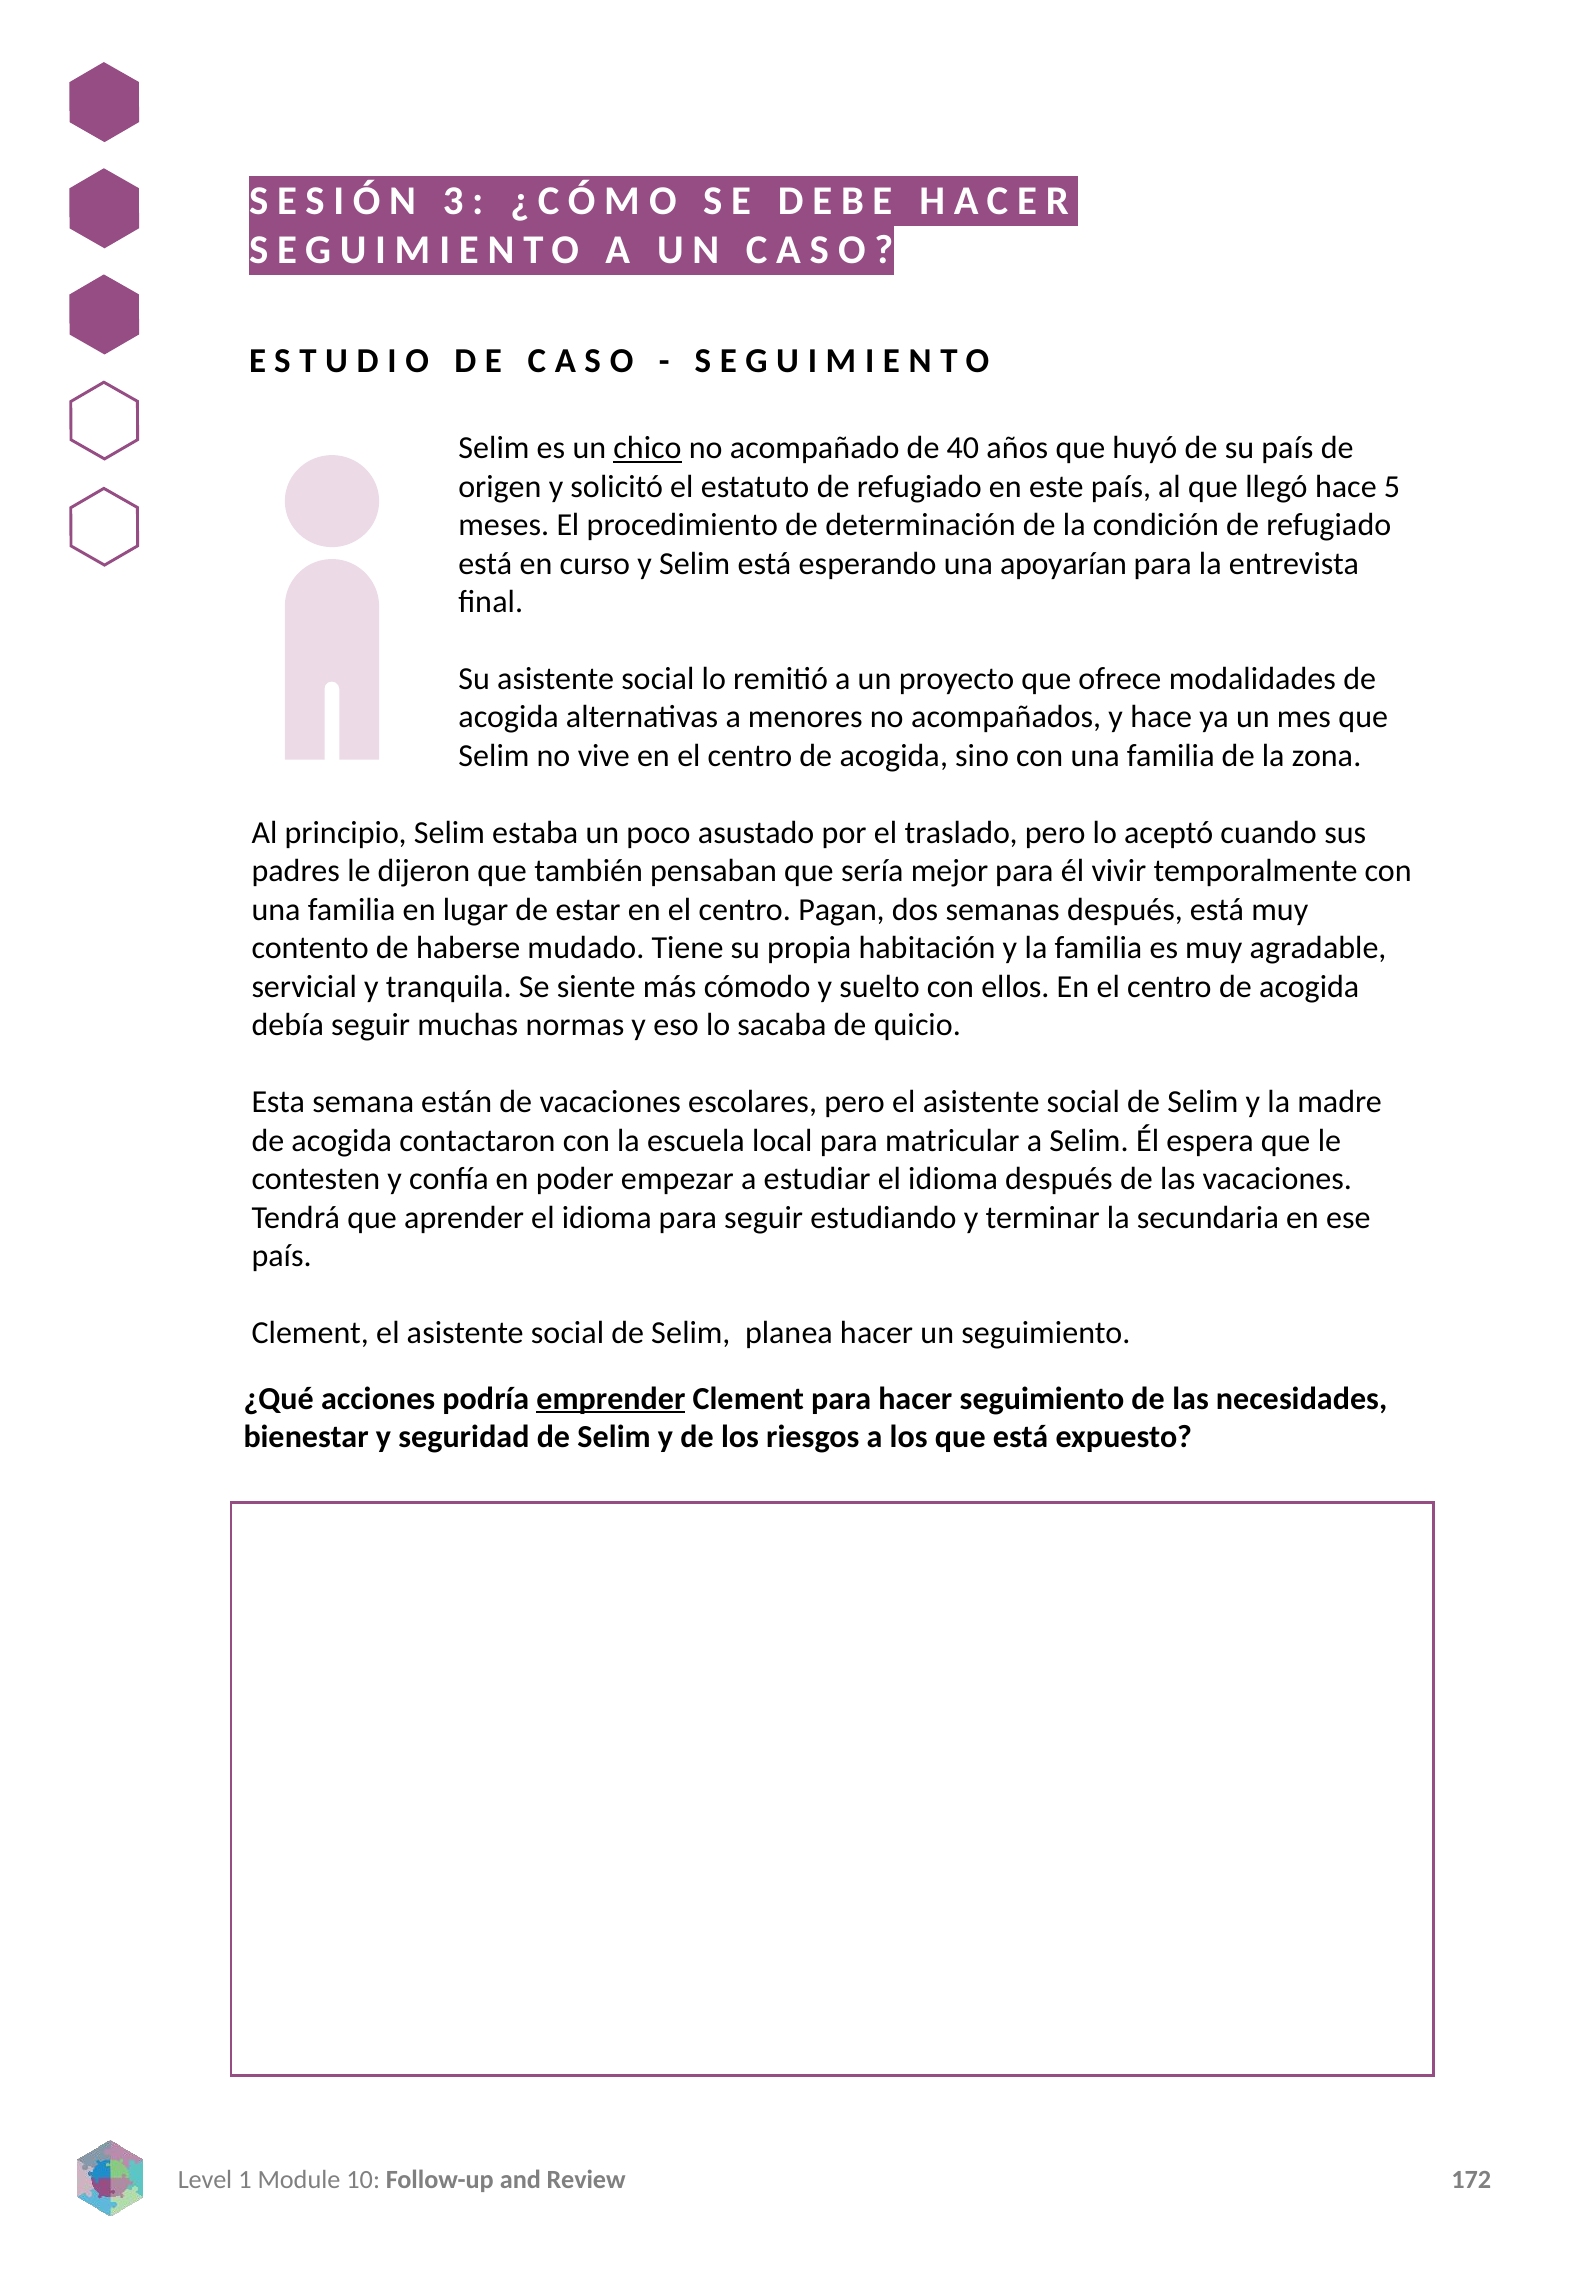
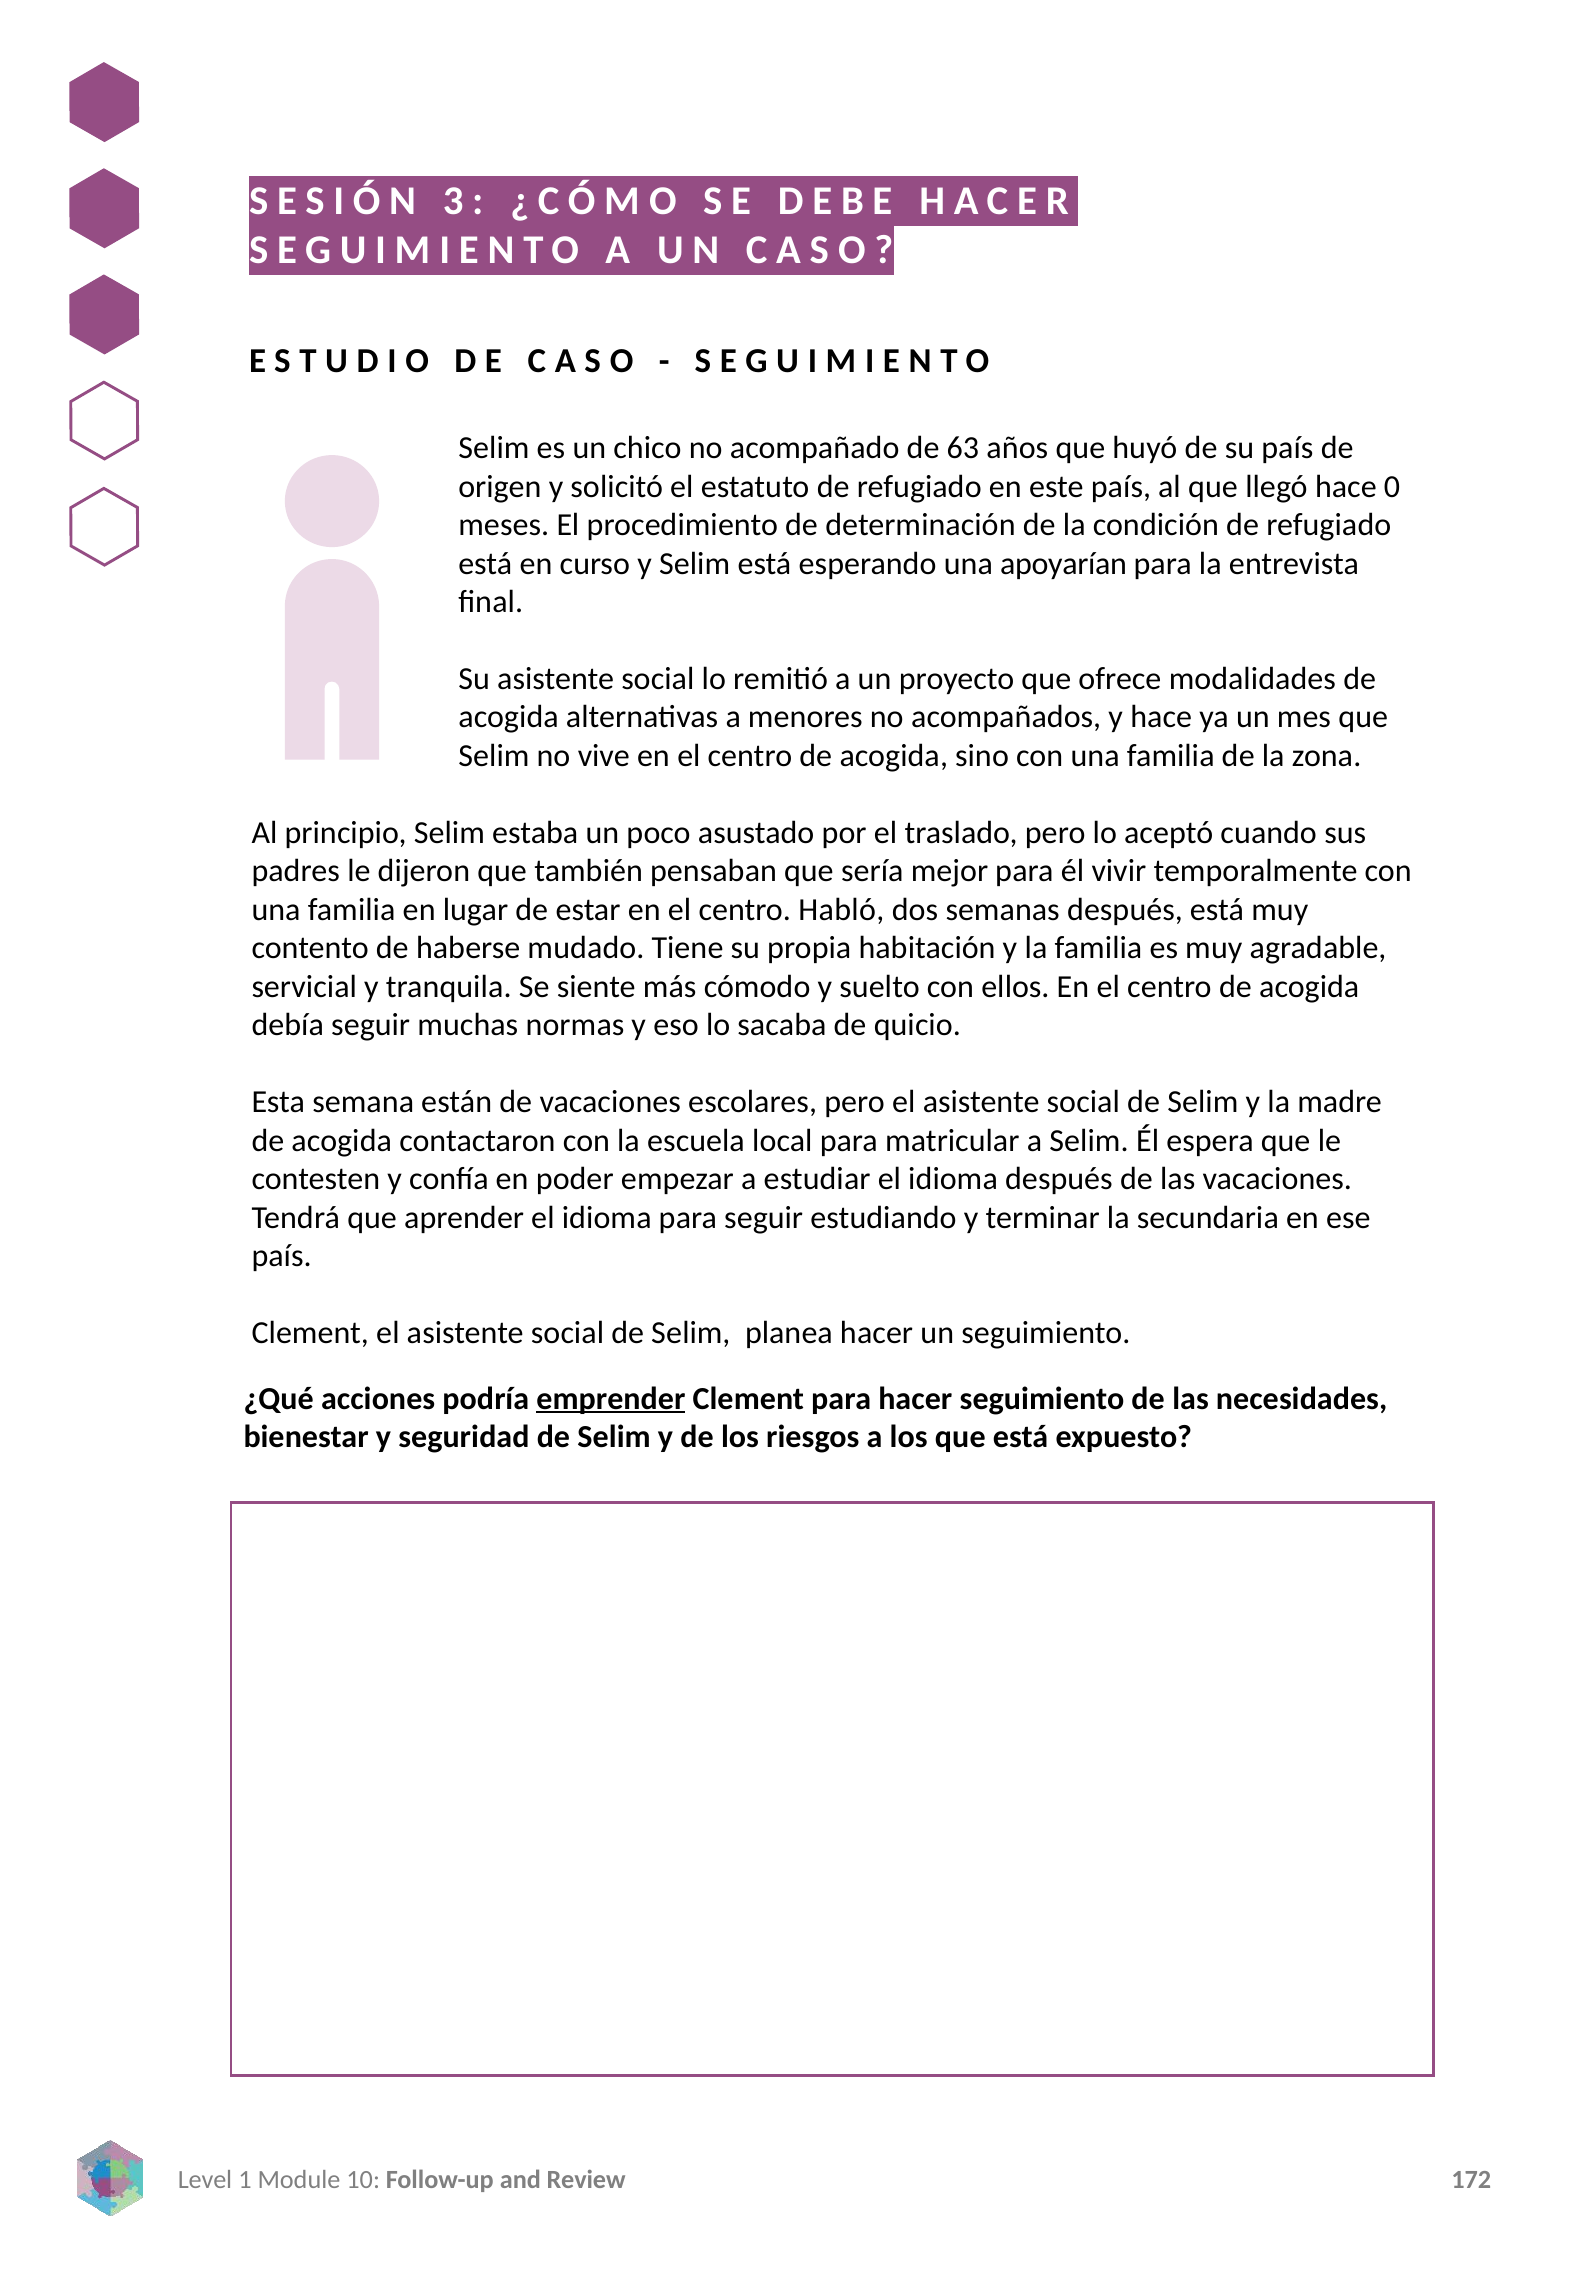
chico underline: present -> none (648, 448)
40: 40 -> 63 (963, 448)
5: 5 -> 0 (1392, 487)
Pagan: Pagan -> Habló (841, 910)
